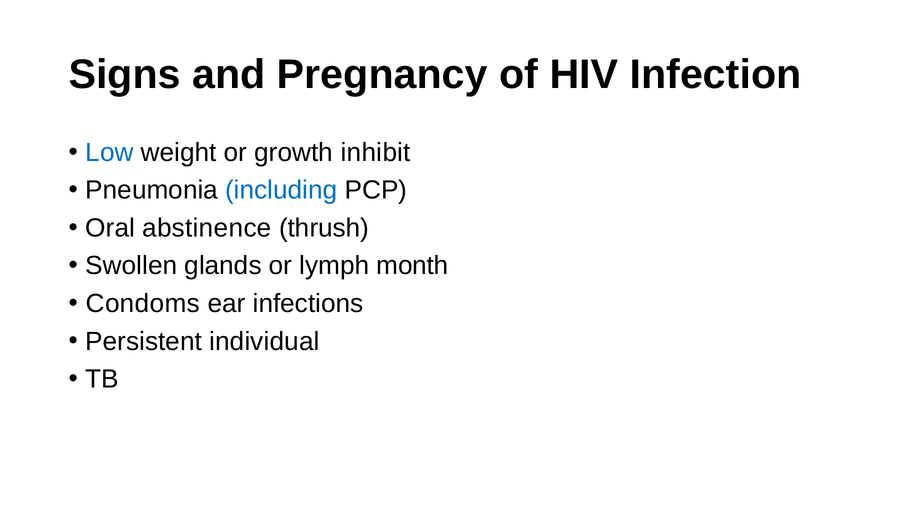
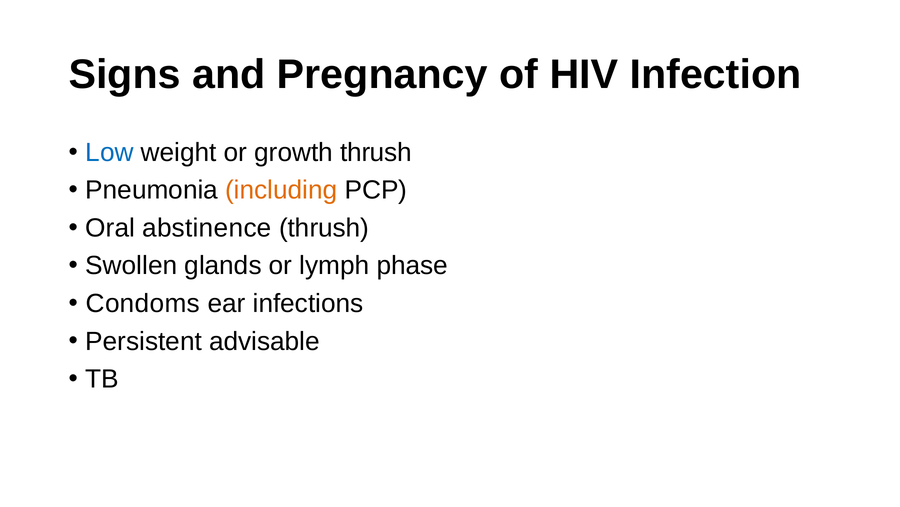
growth inhibit: inhibit -> thrush (376, 152)
including colour: blue -> orange (281, 190)
month: month -> phase (412, 265)
individual: individual -> advisable (264, 341)
